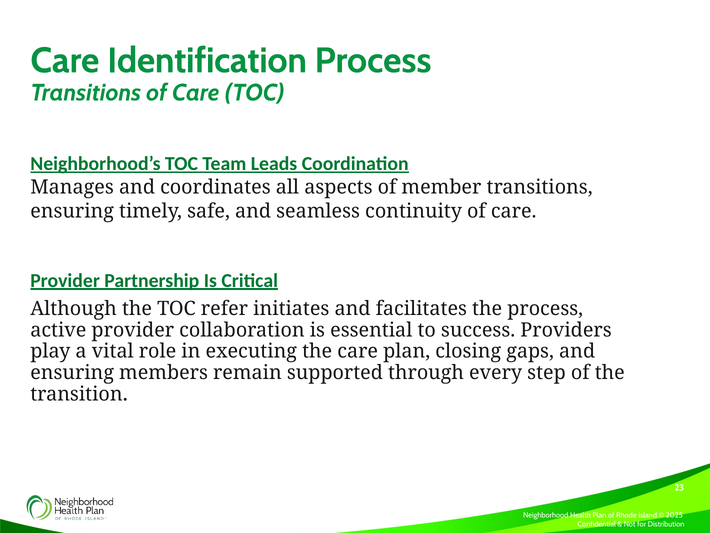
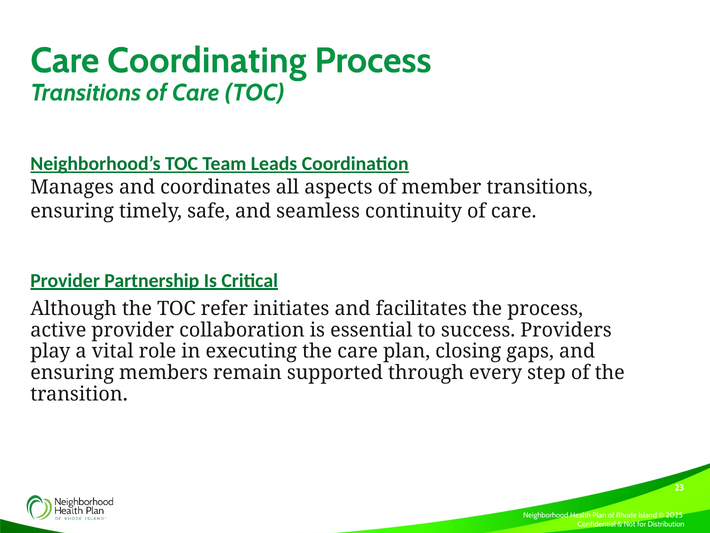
Identification: Identification -> Coordinating (207, 60)
